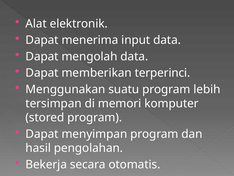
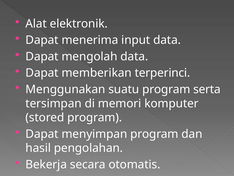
lebih: lebih -> serta (207, 89)
